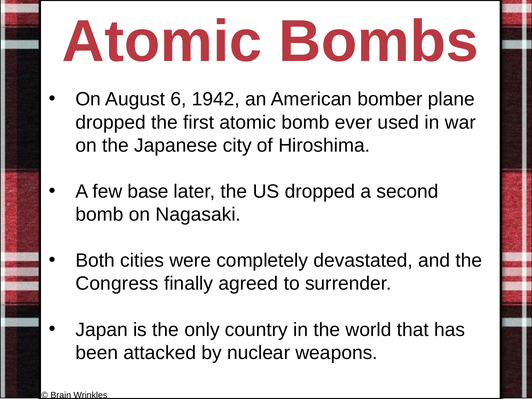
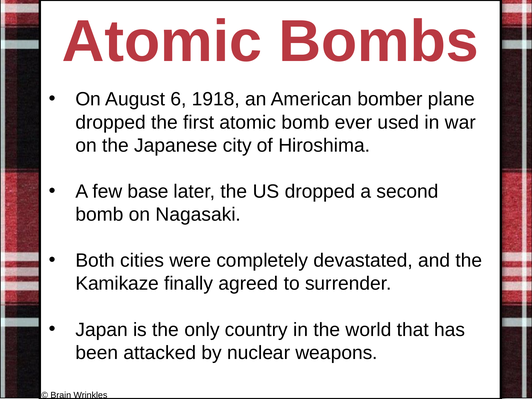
1942: 1942 -> 1918 (216, 99)
Congress: Congress -> Kamikaze (117, 284)
